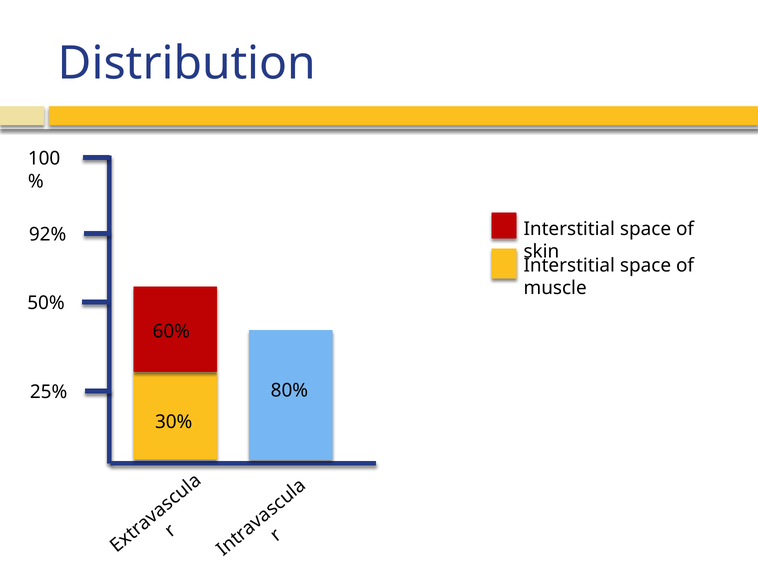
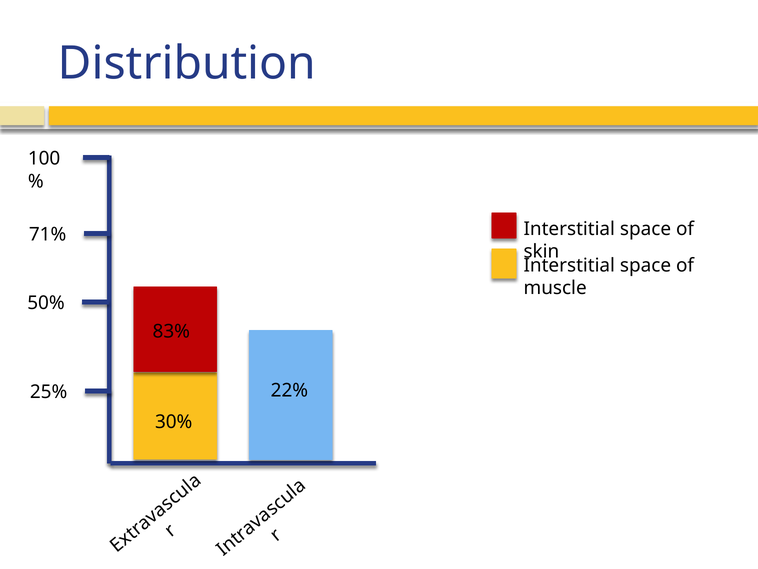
92%: 92% -> 71% (48, 234)
60%: 60% -> 83% (171, 331)
80%: 80% -> 22% (289, 390)
